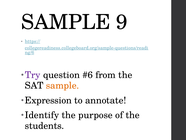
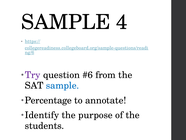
9: 9 -> 4 (122, 22)
sample colour: orange -> blue (63, 85)
Expression: Expression -> Percentage (48, 100)
